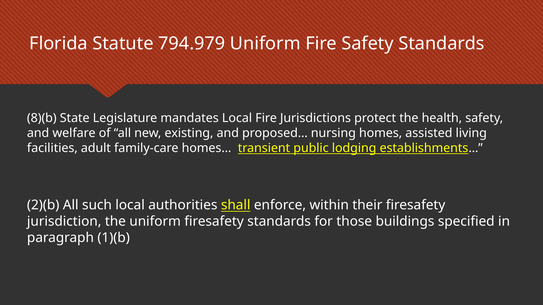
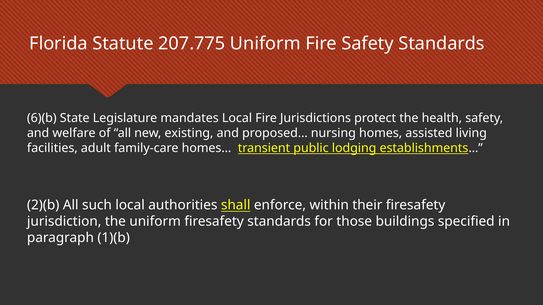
794.979: 794.979 -> 207.775 (192, 44)
8)(b: 8)(b -> 6)(b (42, 118)
